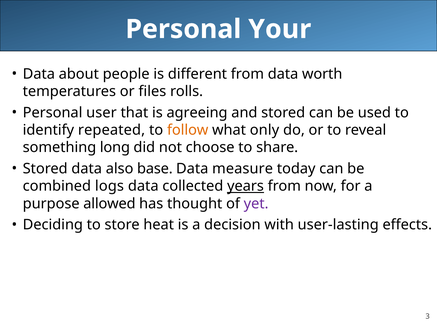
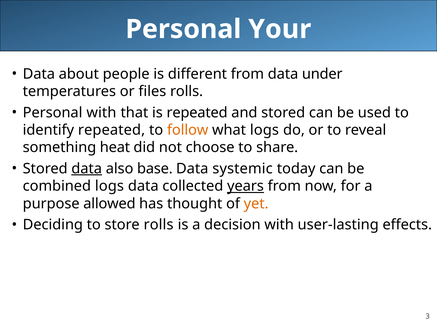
worth: worth -> under (322, 74)
Personal user: user -> with (101, 112)
is agreeing: agreeing -> repeated (197, 112)
what only: only -> logs (264, 130)
long: long -> heat (115, 147)
data underline: none -> present (87, 169)
measure: measure -> systemic (243, 169)
yet colour: purple -> orange (256, 203)
store heat: heat -> rolls (159, 225)
